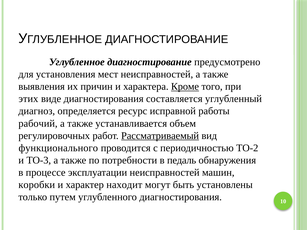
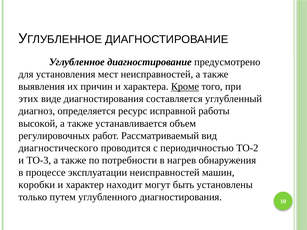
рабочий: рабочий -> высокой (38, 124)
Рассматриваемый underline: present -> none (160, 136)
функционального: функционального -> диагностического (58, 148)
педаль: педаль -> нагрев (182, 160)
